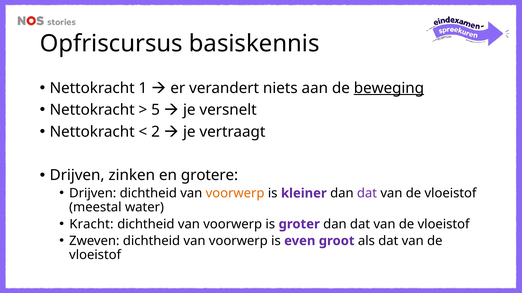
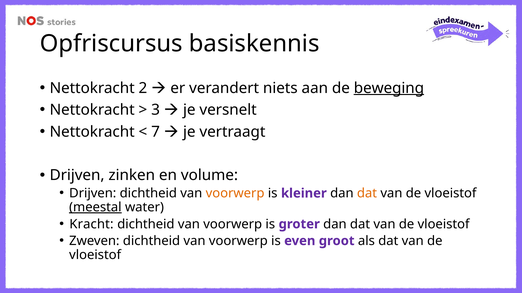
1: 1 -> 2 (143, 88)
5: 5 -> 3 (156, 110)
2: 2 -> 7 (156, 132)
grotere: grotere -> volume (209, 176)
dat colour: purple -> orange (367, 194)
meestal underline: none -> present (95, 208)
